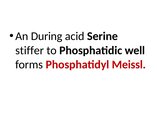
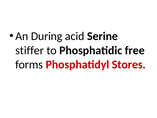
well: well -> free (135, 50)
Meissl: Meissl -> Stores (129, 64)
